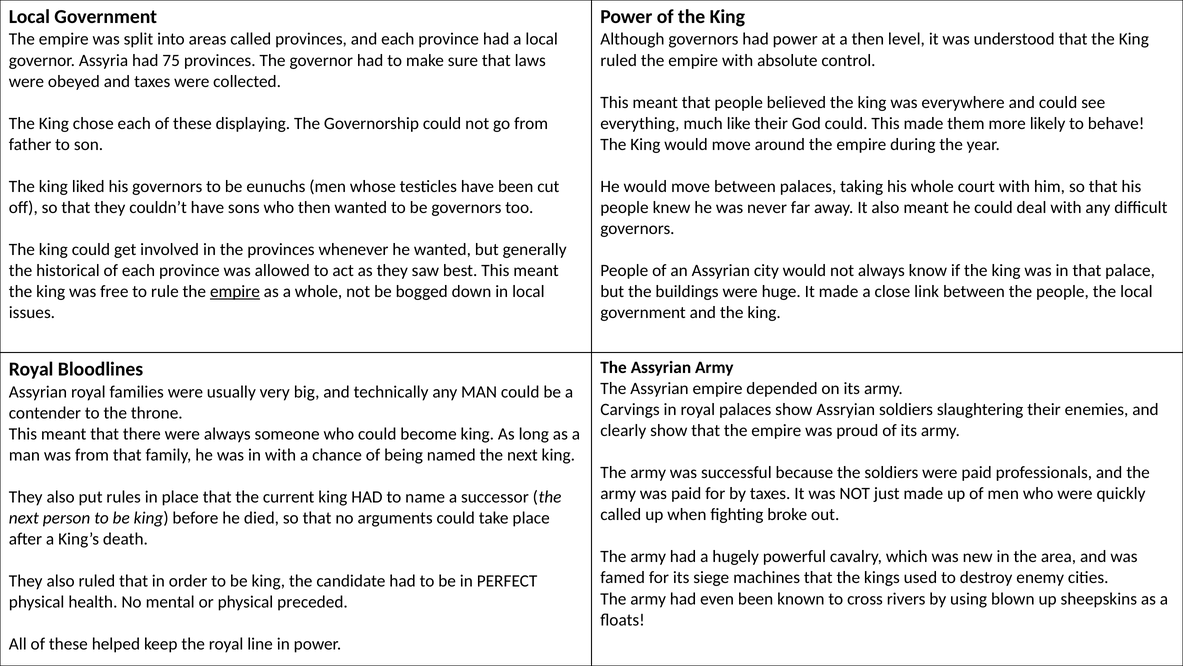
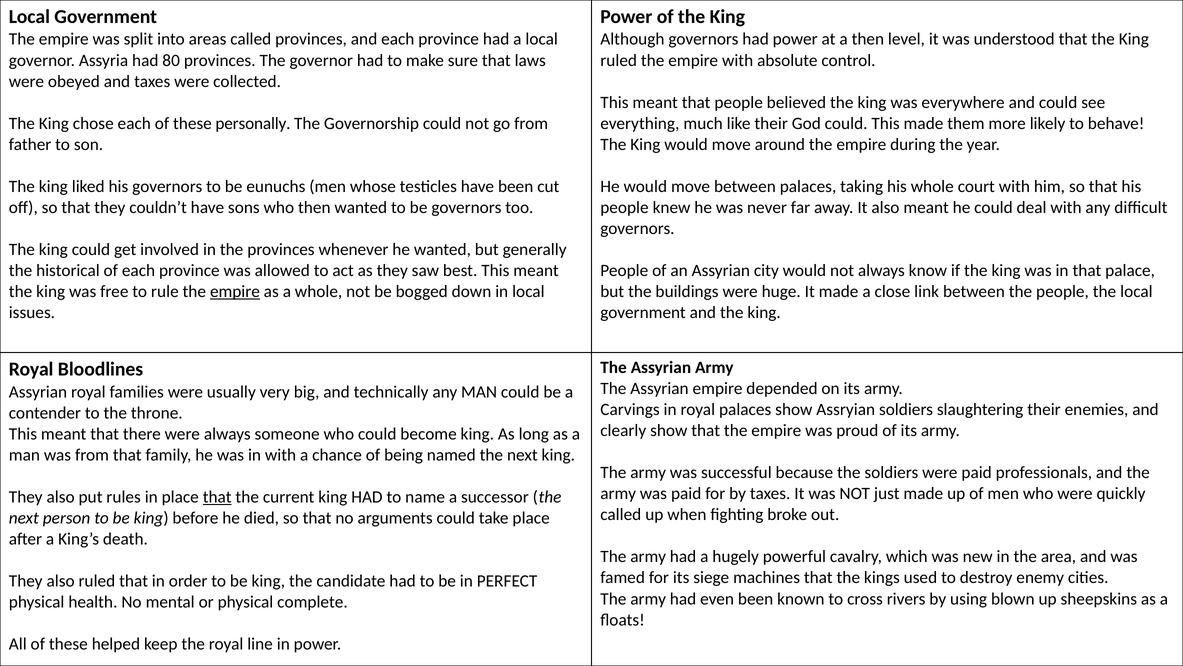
75: 75 -> 80 (171, 60)
displaying: displaying -> personally (253, 123)
that underline: none -> present (217, 496)
preceded: preceded -> complete (313, 601)
